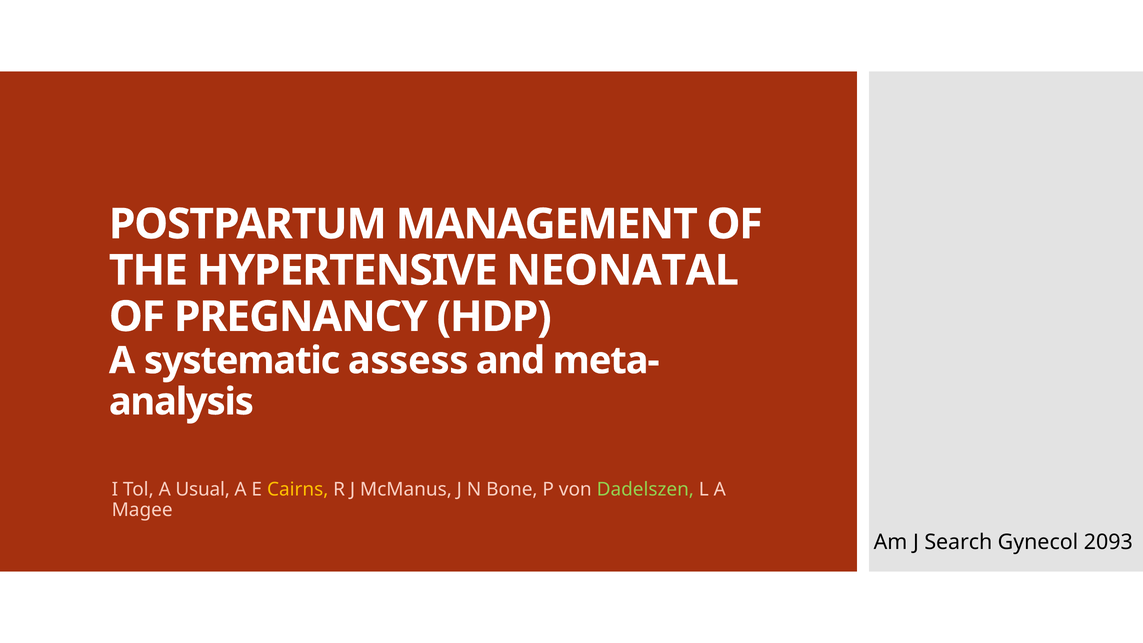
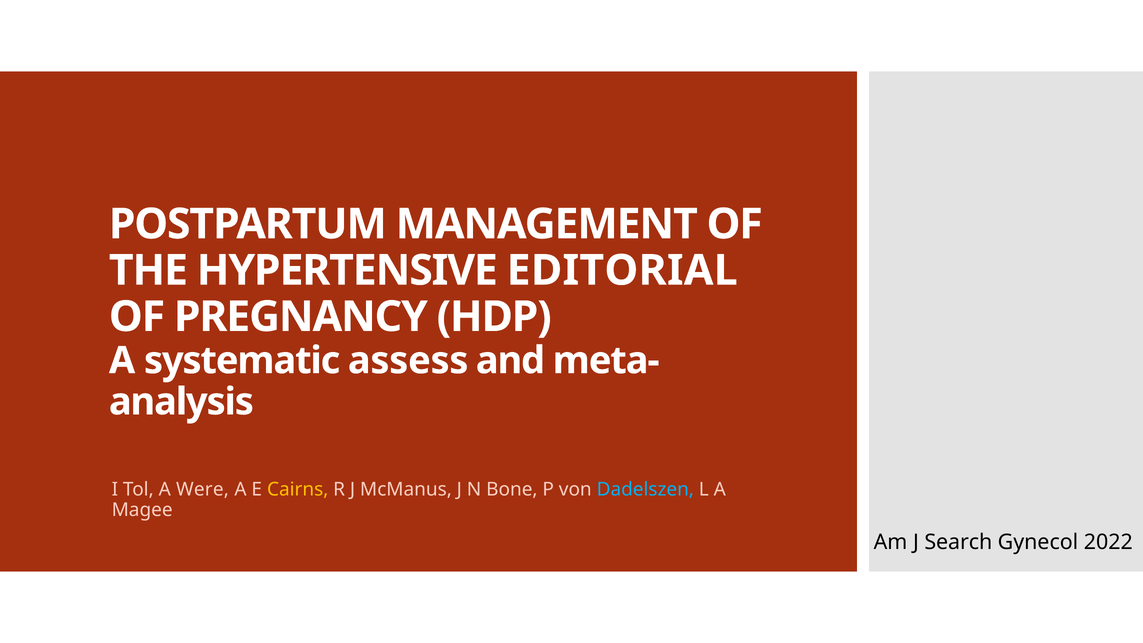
NEONATAL: NEONATAL -> EDITORIAL (622, 271)
Usual: Usual -> Were (202, 489)
Dadelszen colour: light green -> light blue (645, 489)
2093: 2093 -> 2022 (1108, 542)
